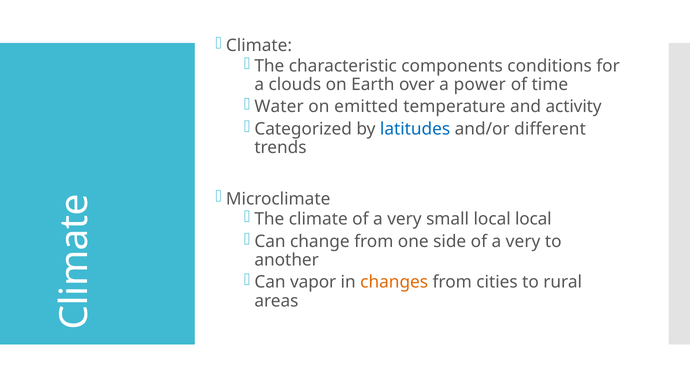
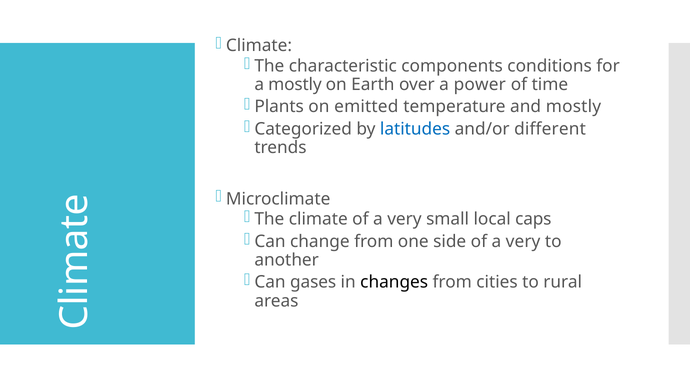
a clouds: clouds -> mostly (295, 85)
Water: Water -> Plants (279, 107)
and activity: activity -> mostly (573, 107)
local local: local -> caps (533, 219)
vapor: vapor -> gases (313, 282)
changes colour: orange -> black (394, 282)
